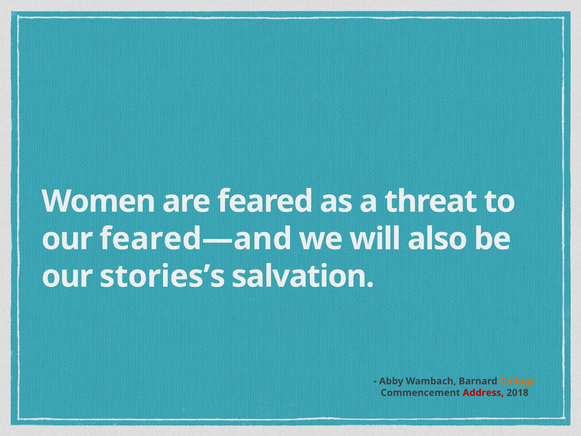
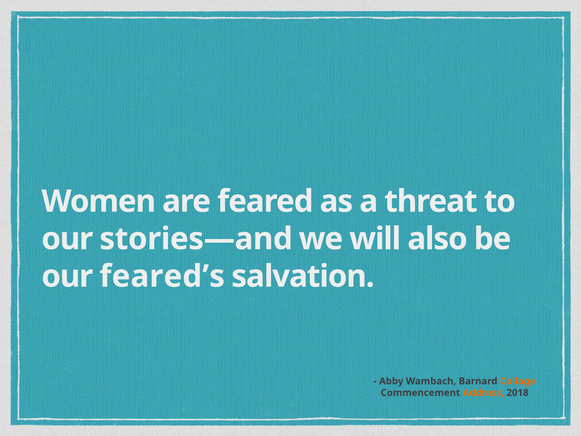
feared—and: feared—and -> stories—and (196, 239)
stories’s: stories’s -> feared’s (162, 276)
Address colour: red -> orange (483, 393)
